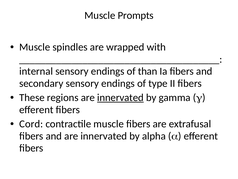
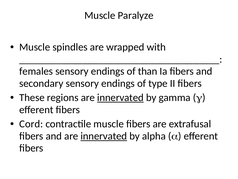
Prompts: Prompts -> Paralyze (136, 15)
internal: internal -> females (36, 71)
innervated underline: none -> present (104, 136)
